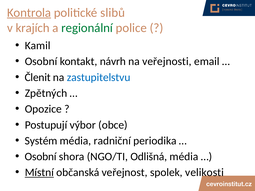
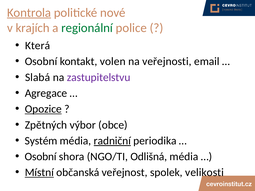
slibů: slibů -> nové (113, 13)
Kamil: Kamil -> Která (38, 46)
návrh: návrh -> volen (113, 62)
Členit: Členit -> Slabá (38, 77)
zastupitelstvu colour: blue -> purple (99, 77)
Zpětných: Zpětných -> Agregace (46, 93)
Opozice underline: none -> present (43, 109)
Postupují: Postupují -> Zpětných (46, 125)
radniční underline: none -> present (112, 141)
